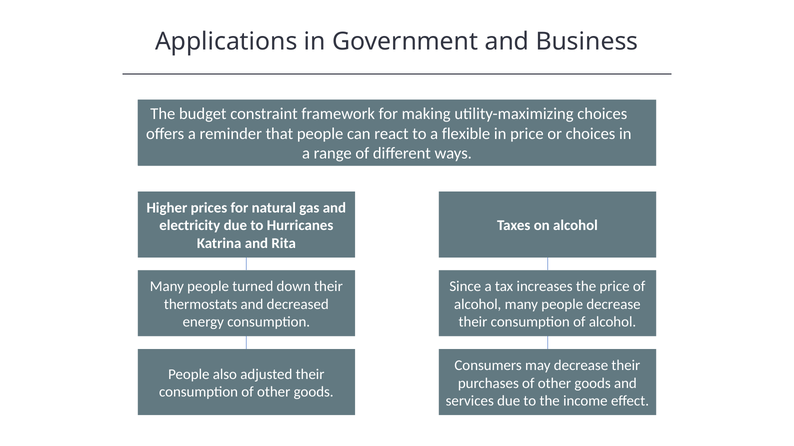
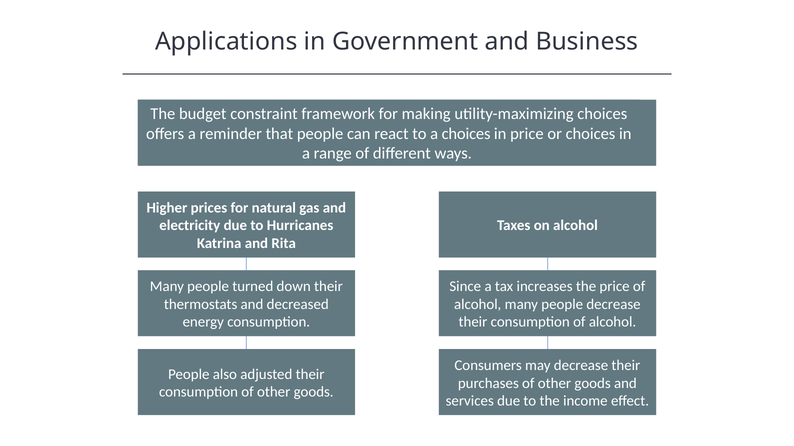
a flexible: flexible -> choices (466, 134)
